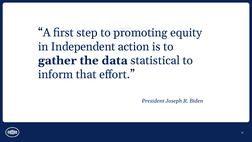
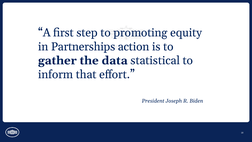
Independent: Independent -> Partnerships (83, 47)
